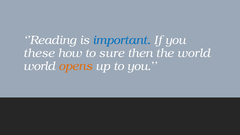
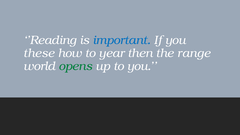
sure: sure -> year (112, 53)
the world: world -> range (194, 53)
opens colour: orange -> green (76, 66)
